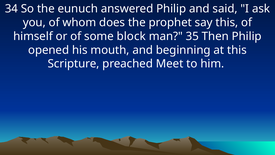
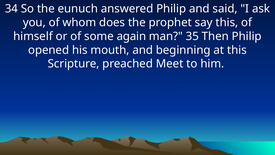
block: block -> again (131, 36)
